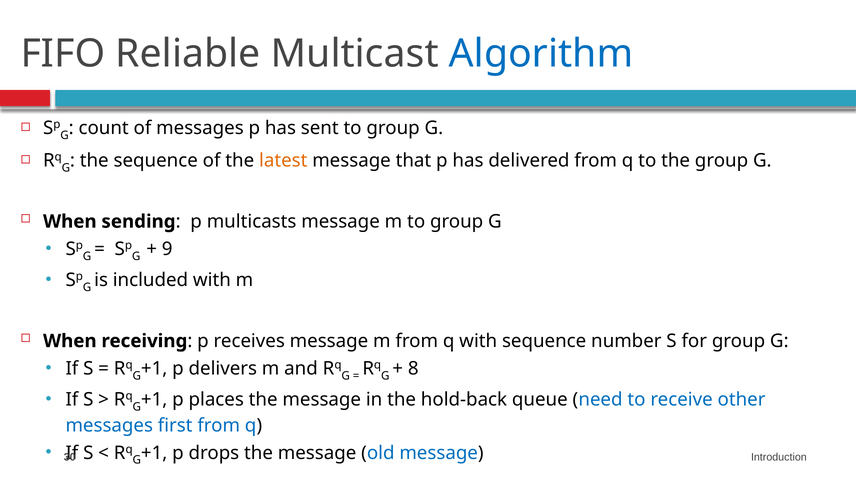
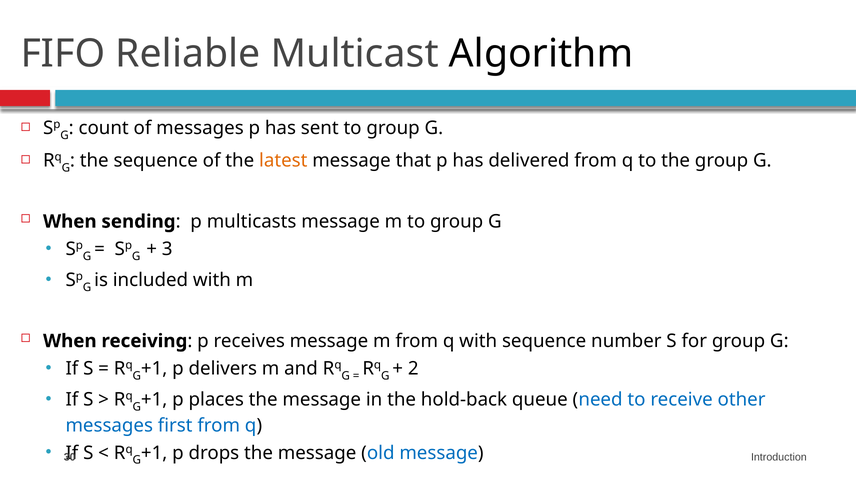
Algorithm colour: blue -> black (541, 54)
9: 9 -> 3 (167, 249)
8: 8 -> 2 (413, 368)
